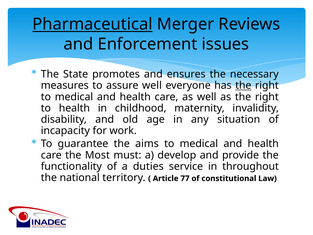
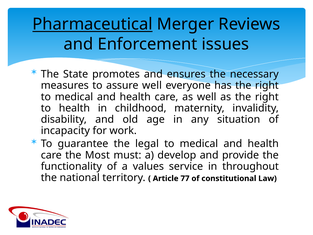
the underline: present -> none (243, 85)
aims: aims -> legal (147, 144)
duties: duties -> values (148, 166)
